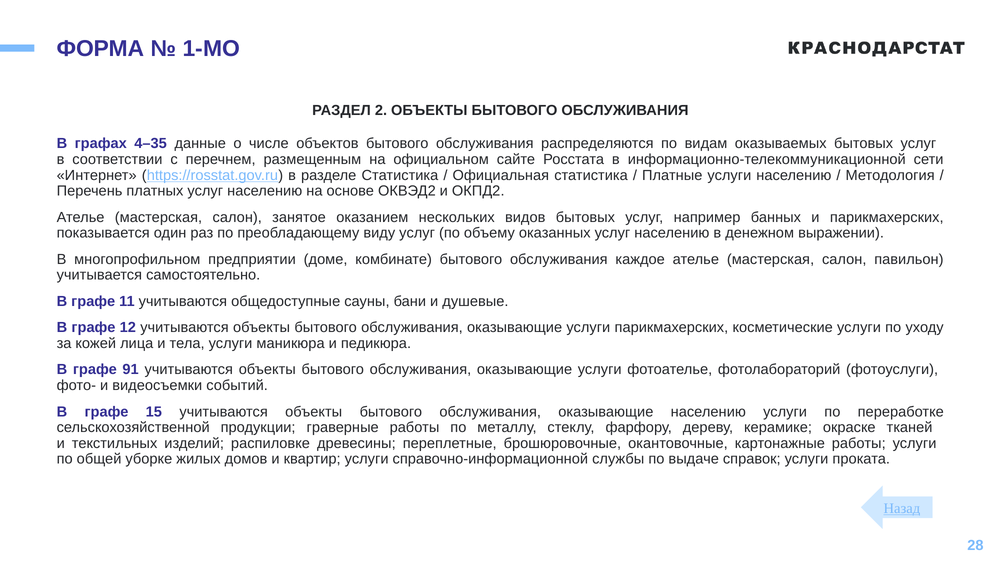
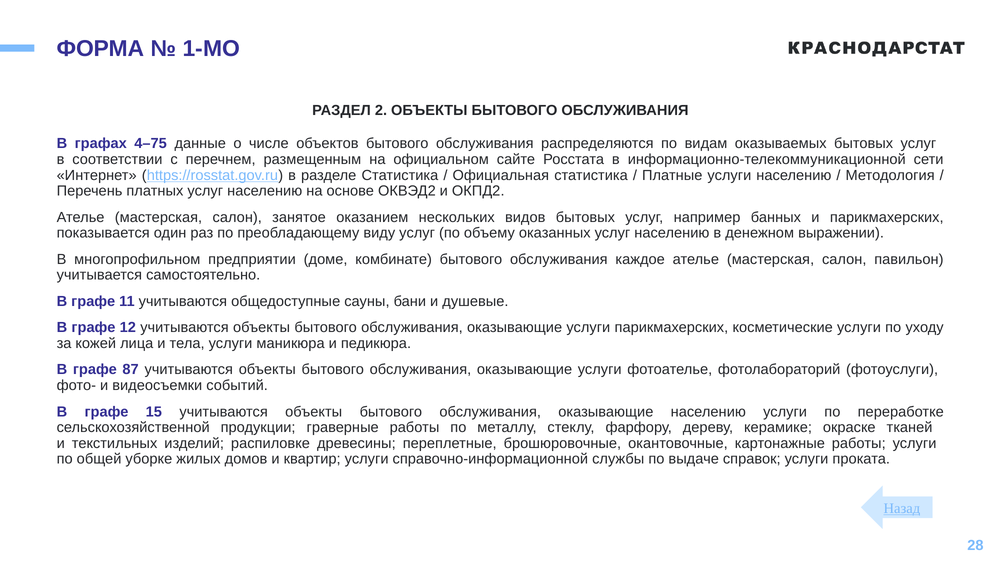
4–35: 4–35 -> 4–75 (151, 144)
91: 91 -> 87 (131, 370)
